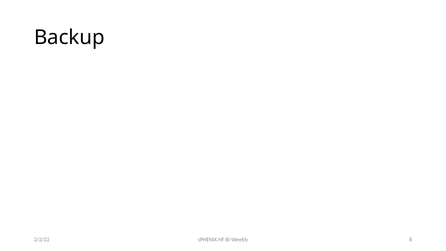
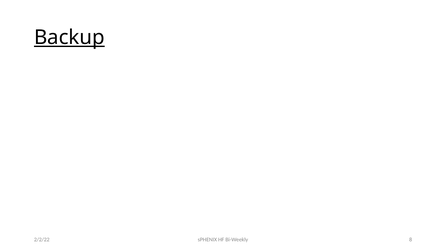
Backup underline: none -> present (69, 37)
